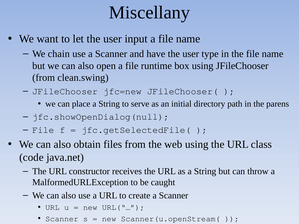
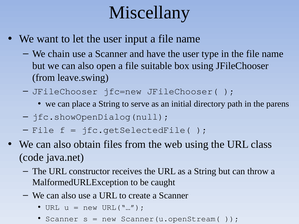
runtime: runtime -> suitable (156, 66)
clean.swing: clean.swing -> leave.swing (83, 78)
